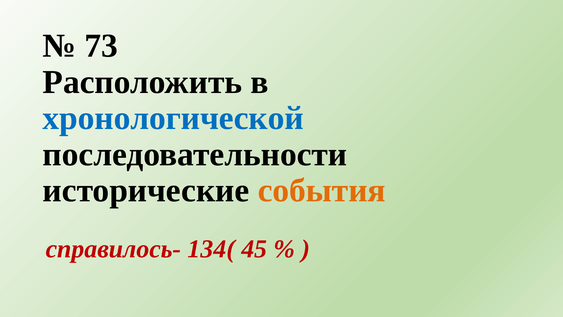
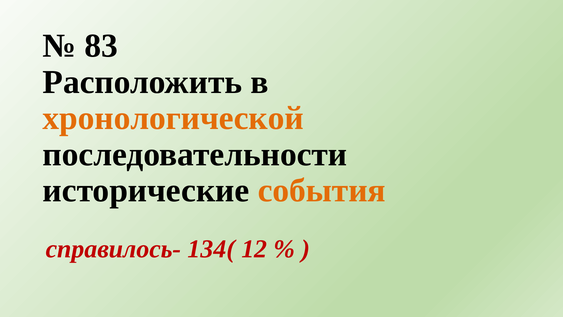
73: 73 -> 83 (101, 46)
хронологической colour: blue -> orange (173, 118)
45: 45 -> 12 (254, 249)
